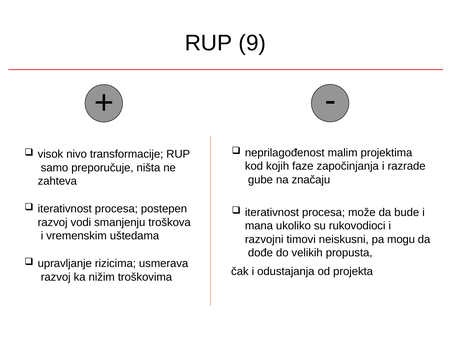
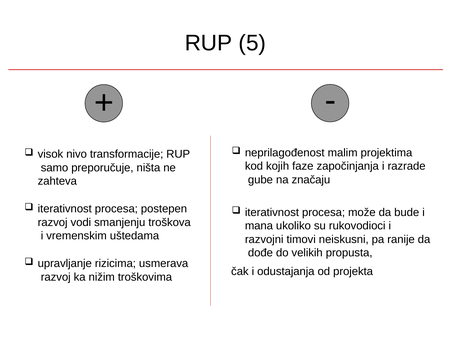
9: 9 -> 5 (252, 43)
mogu: mogu -> ranije (401, 240)
